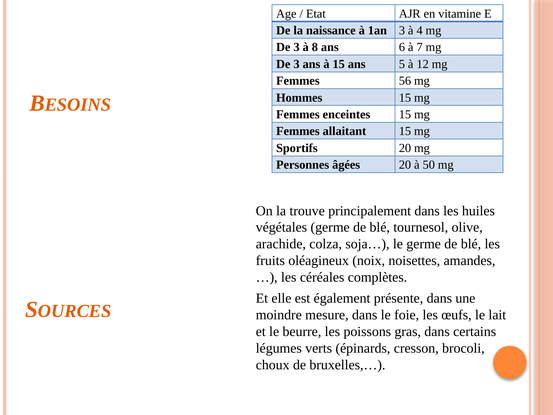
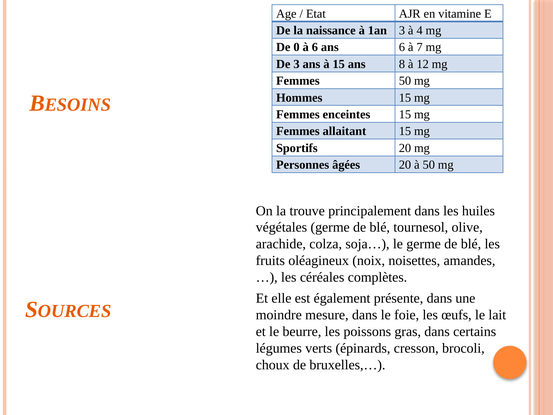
3: 3 -> 0 (297, 47)
à 8: 8 -> 6 (315, 47)
5: 5 -> 8 (402, 64)
Femmes 56: 56 -> 50 (405, 81)
